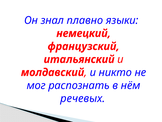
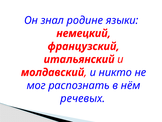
плавно: плавно -> родине (85, 20)
